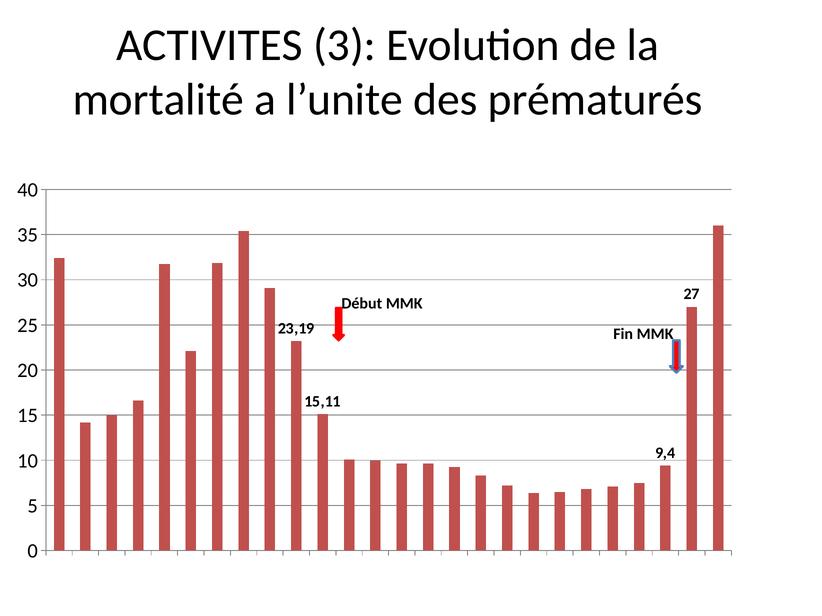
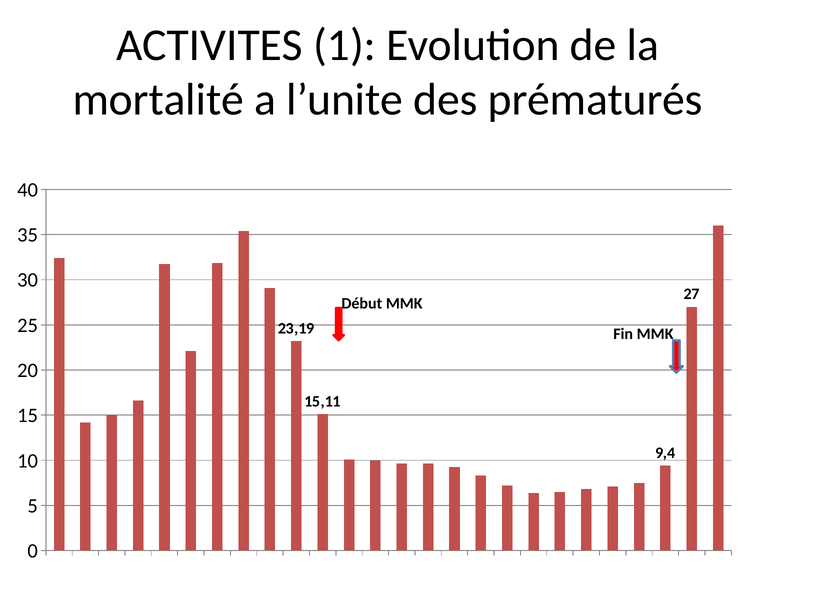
3: 3 -> 1 (345, 45)
